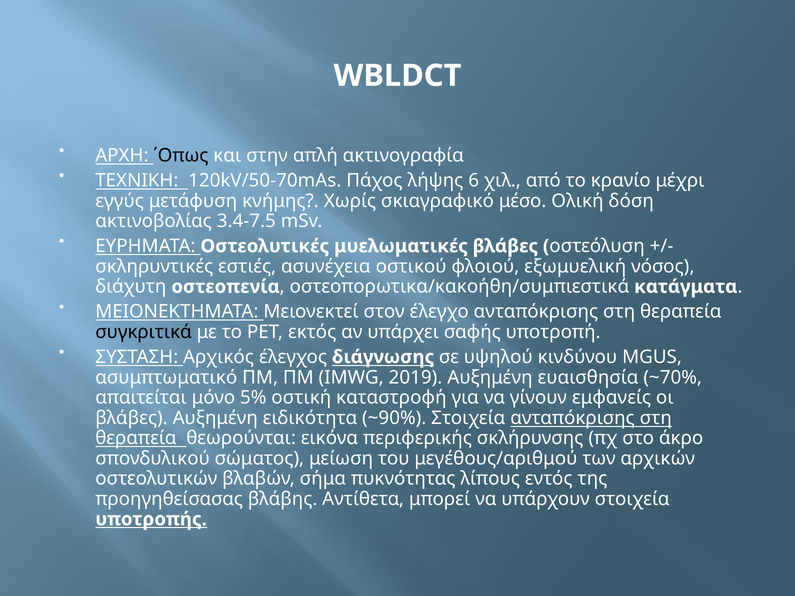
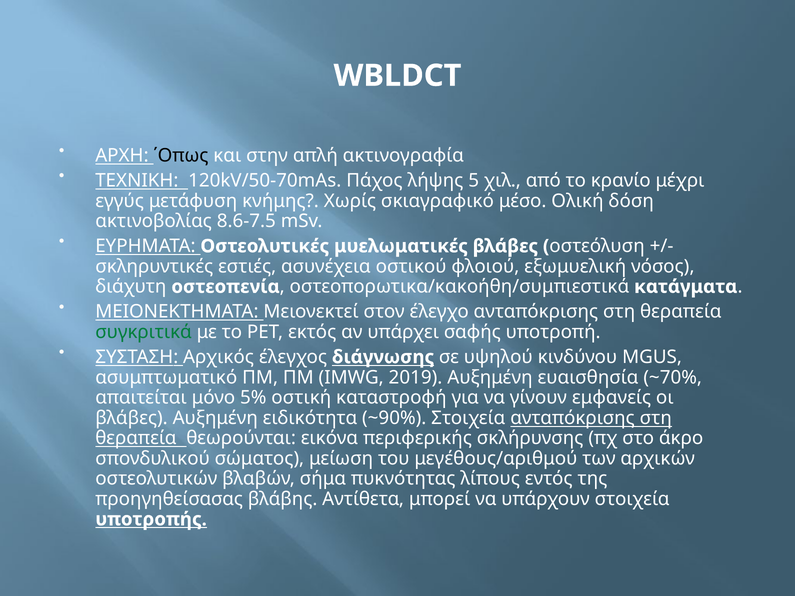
6: 6 -> 5 (474, 181)
3.4-7.5: 3.4-7.5 -> 8.6-7.5 (246, 221)
συγκριτικά colour: black -> green (144, 332)
